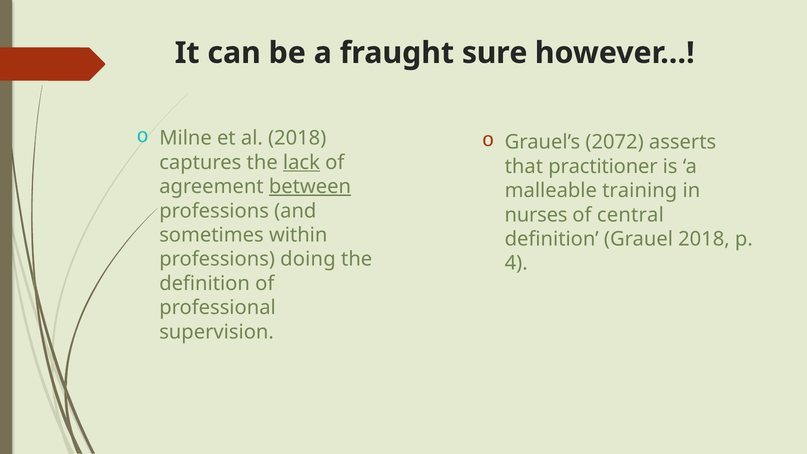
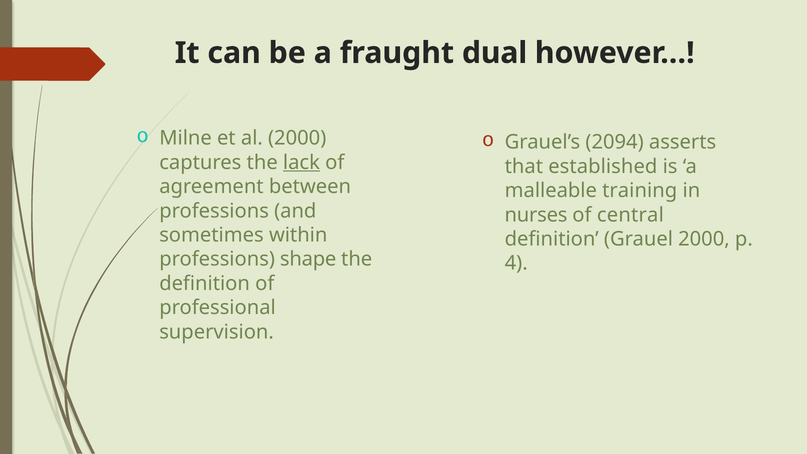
sure: sure -> dual (495, 53)
al 2018: 2018 -> 2000 (297, 138)
2072: 2072 -> 2094 (615, 142)
practitioner: practitioner -> established (603, 166)
between underline: present -> none (310, 187)
Grauel 2018: 2018 -> 2000 (704, 239)
doing: doing -> shape (308, 259)
